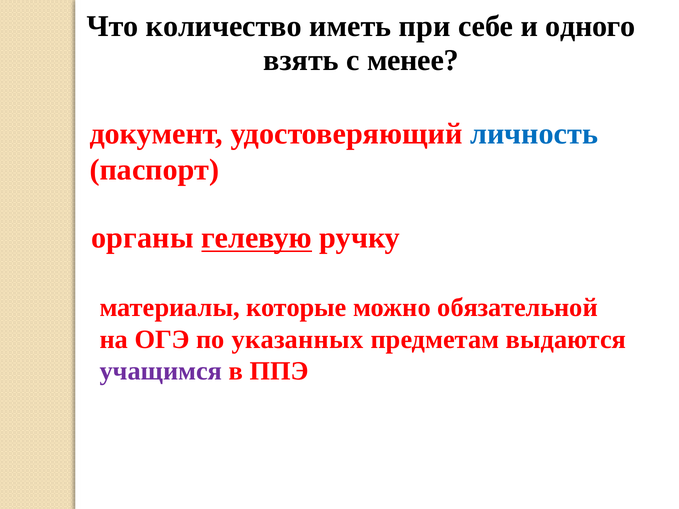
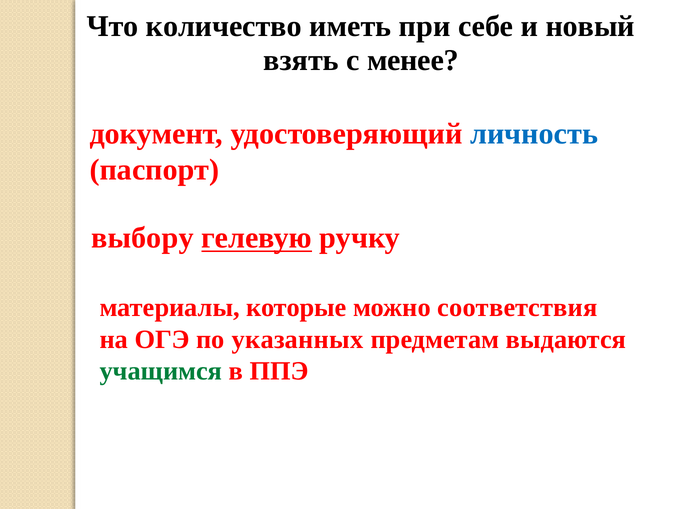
одного: одного -> новый (590, 26)
органы: органы -> выбору (142, 238)
обязательной: обязательной -> соответствия (517, 308)
учащимся colour: purple -> green (161, 371)
